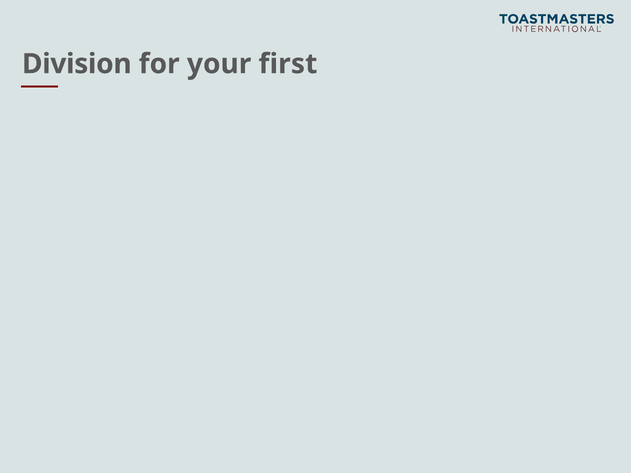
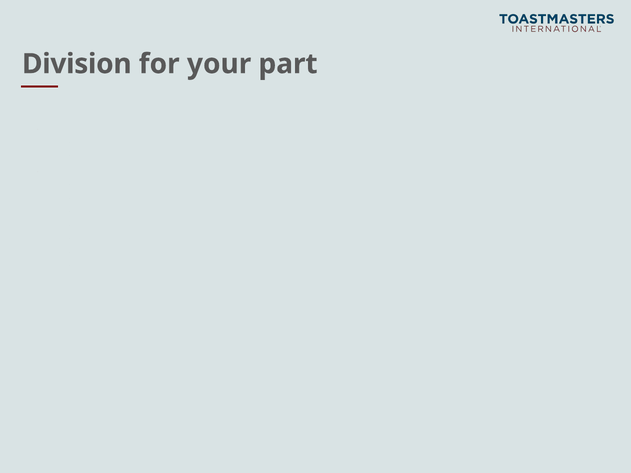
first: first -> part (288, 64)
